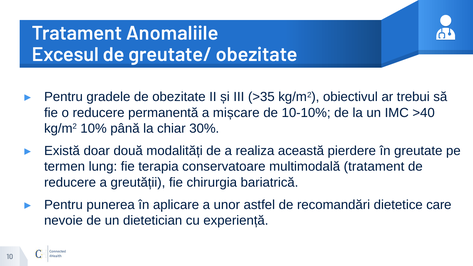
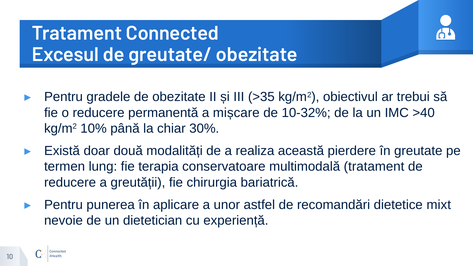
Anomaliile: Anomaliile -> Connected (172, 33)
10-10%: 10-10% -> 10-32% (306, 113)
care: care -> mixt (439, 205)
